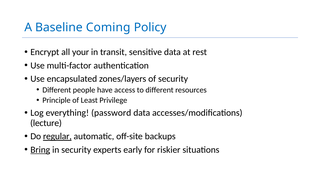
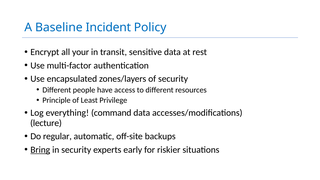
Coming: Coming -> Incident (108, 28)
password: password -> command (111, 113)
regular underline: present -> none (57, 136)
